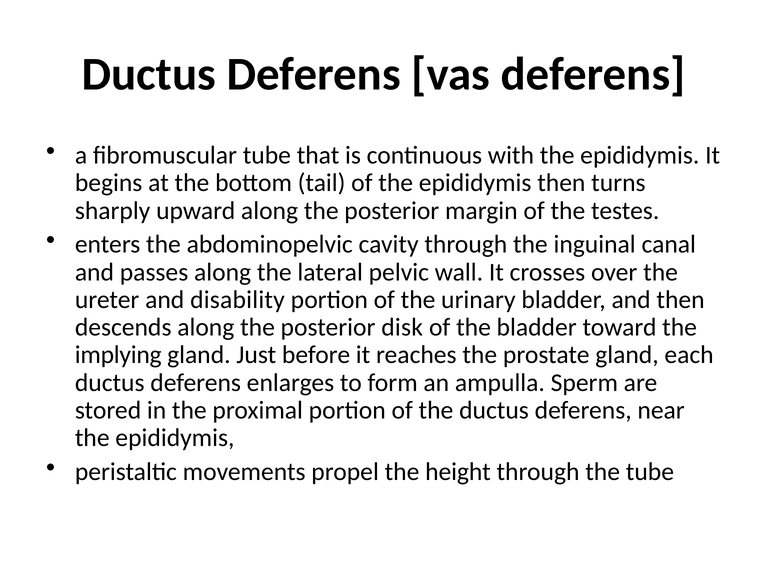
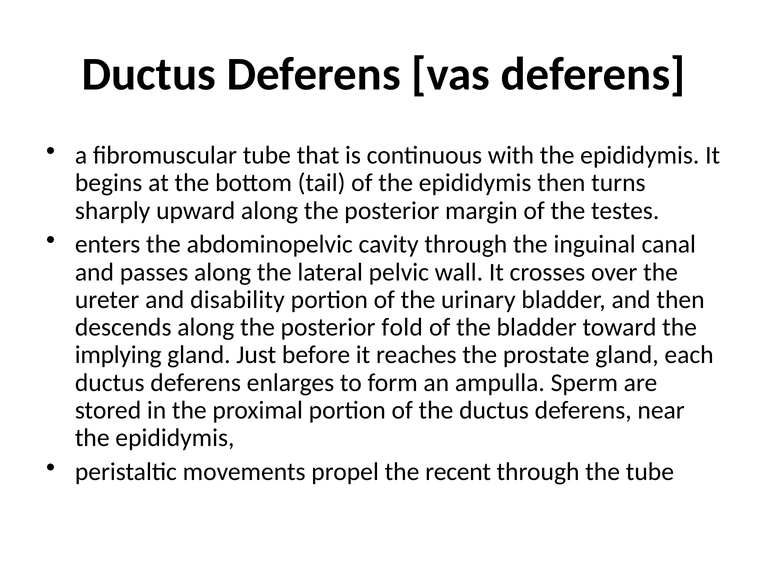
disk: disk -> fold (402, 327)
height: height -> recent (458, 472)
